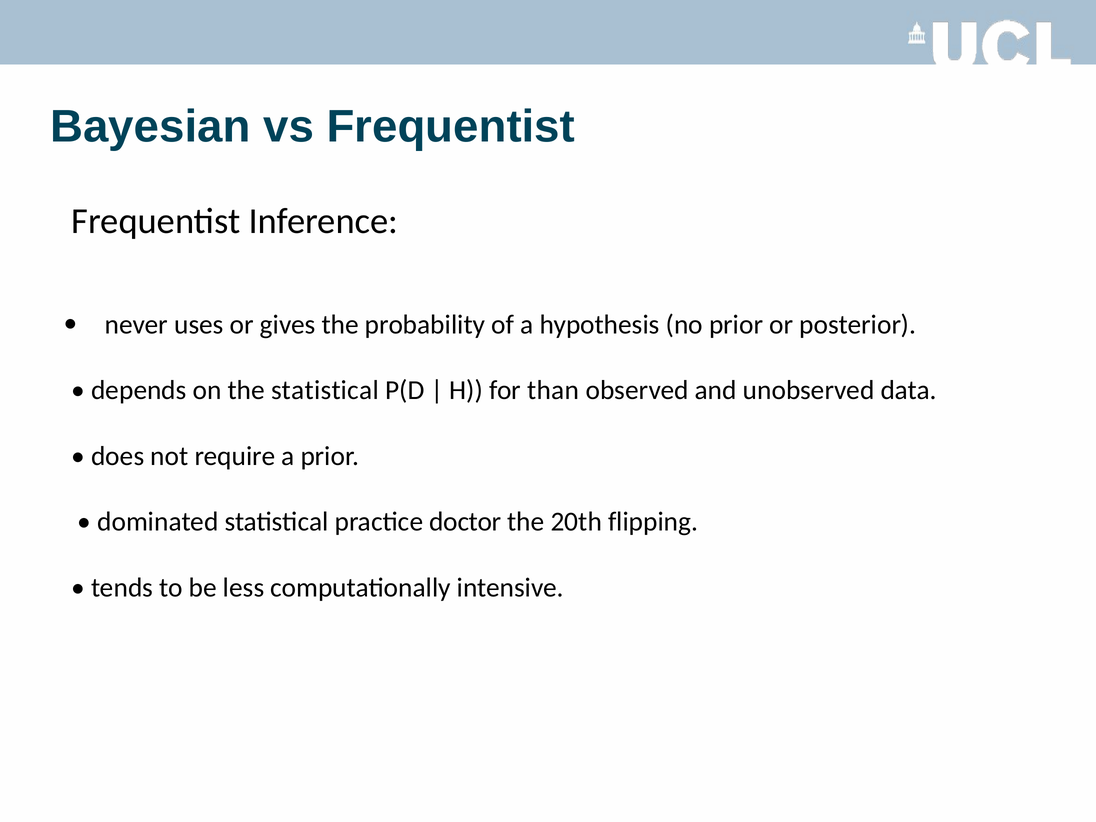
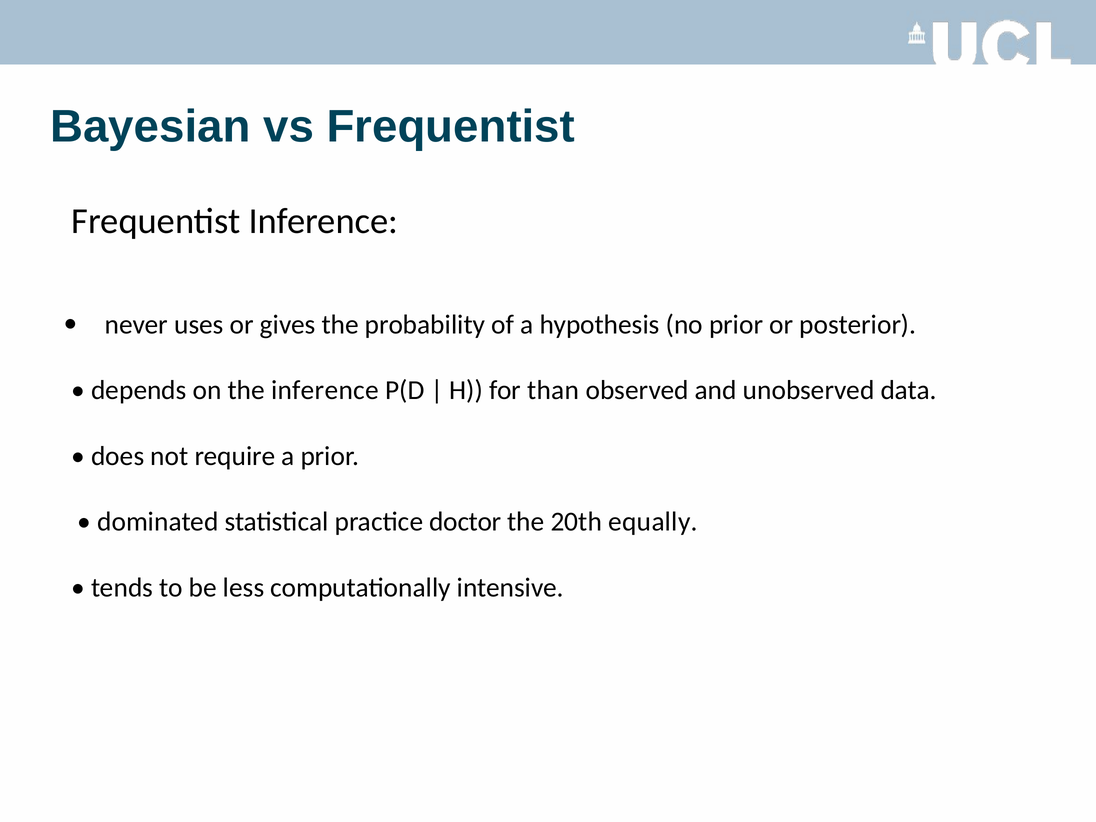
the statistical: statistical -> inference (325, 390)
flipping: flipping -> equally (653, 522)
